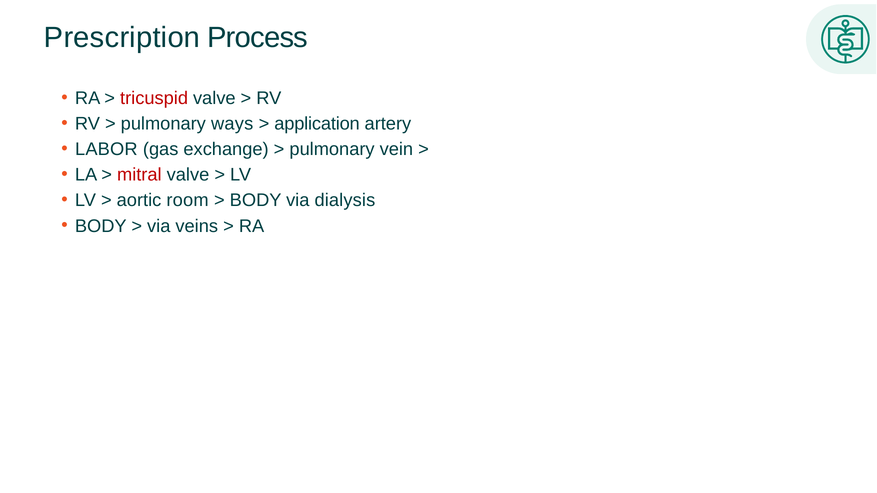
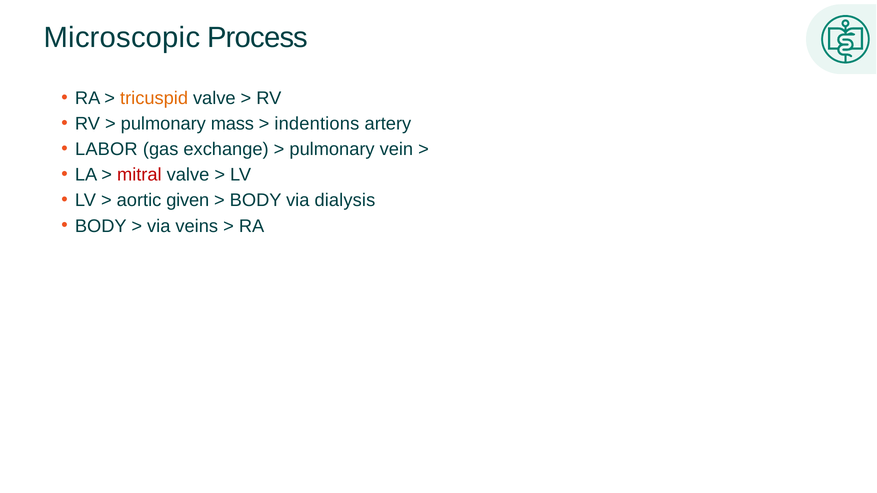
Prescription: Prescription -> Microscopic (122, 38)
tricuspid colour: red -> orange (154, 98)
ways: ways -> mass (232, 124)
application: application -> indentions (317, 124)
room: room -> given (188, 201)
